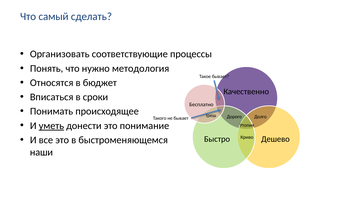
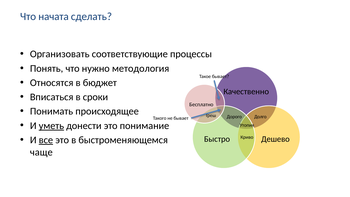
самый: самый -> начата (54, 17)
все underline: none -> present (46, 140)
наши: наши -> чаще (41, 152)
